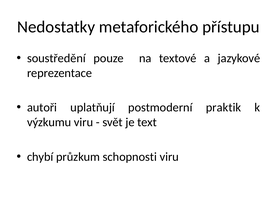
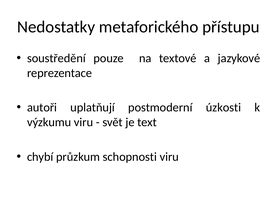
praktik: praktik -> úzkosti (223, 107)
